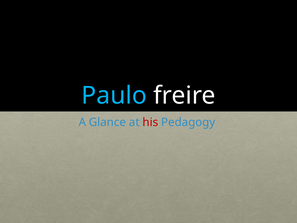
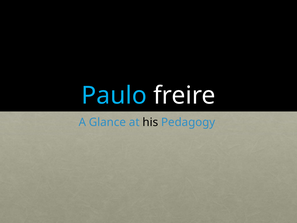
his colour: red -> black (150, 122)
